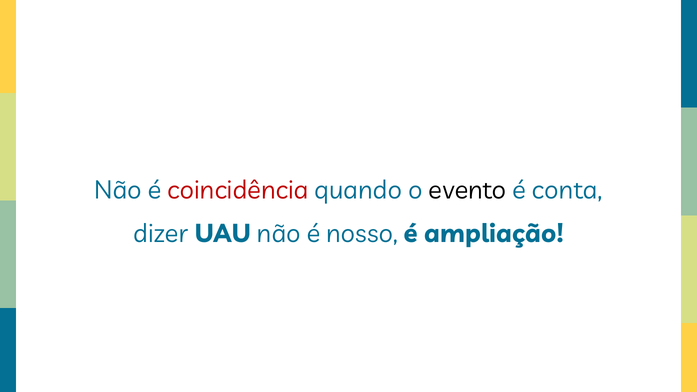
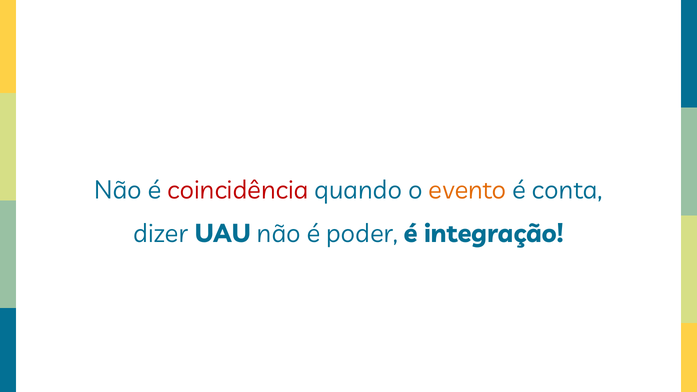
evento colour: black -> orange (467, 191)
nosso: nosso -> poder (362, 234)
ampliação: ampliação -> integração (494, 234)
